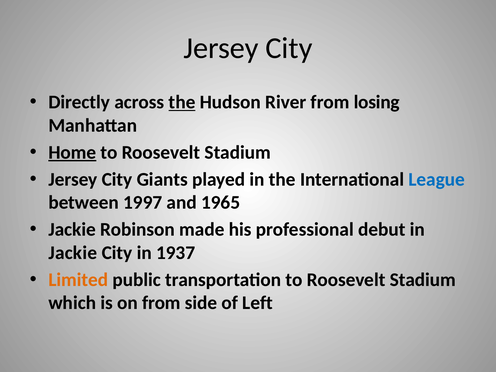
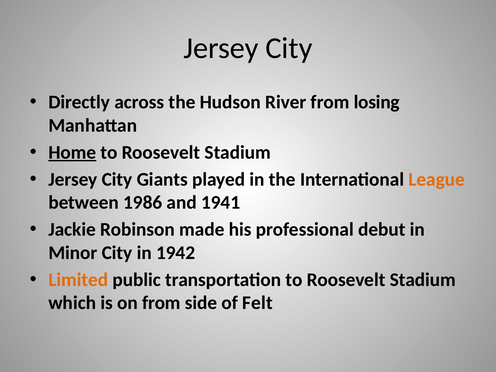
the underline: present -> none (182, 102)
League colour: blue -> orange (437, 179)
1997: 1997 -> 1986 (143, 203)
1965: 1965 -> 1941 (221, 203)
Jackie: Jackie -> Minor (73, 253)
1937: 1937 -> 1942 (176, 253)
Left: Left -> Felt (258, 303)
